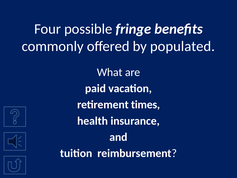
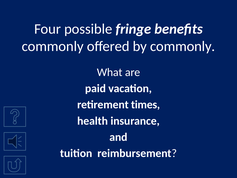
by populated: populated -> commonly (183, 46)
